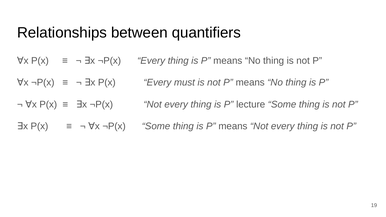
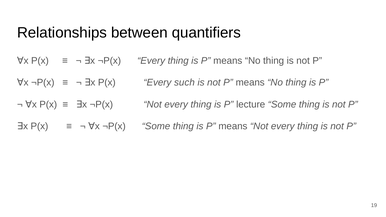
must: must -> such (184, 83)
